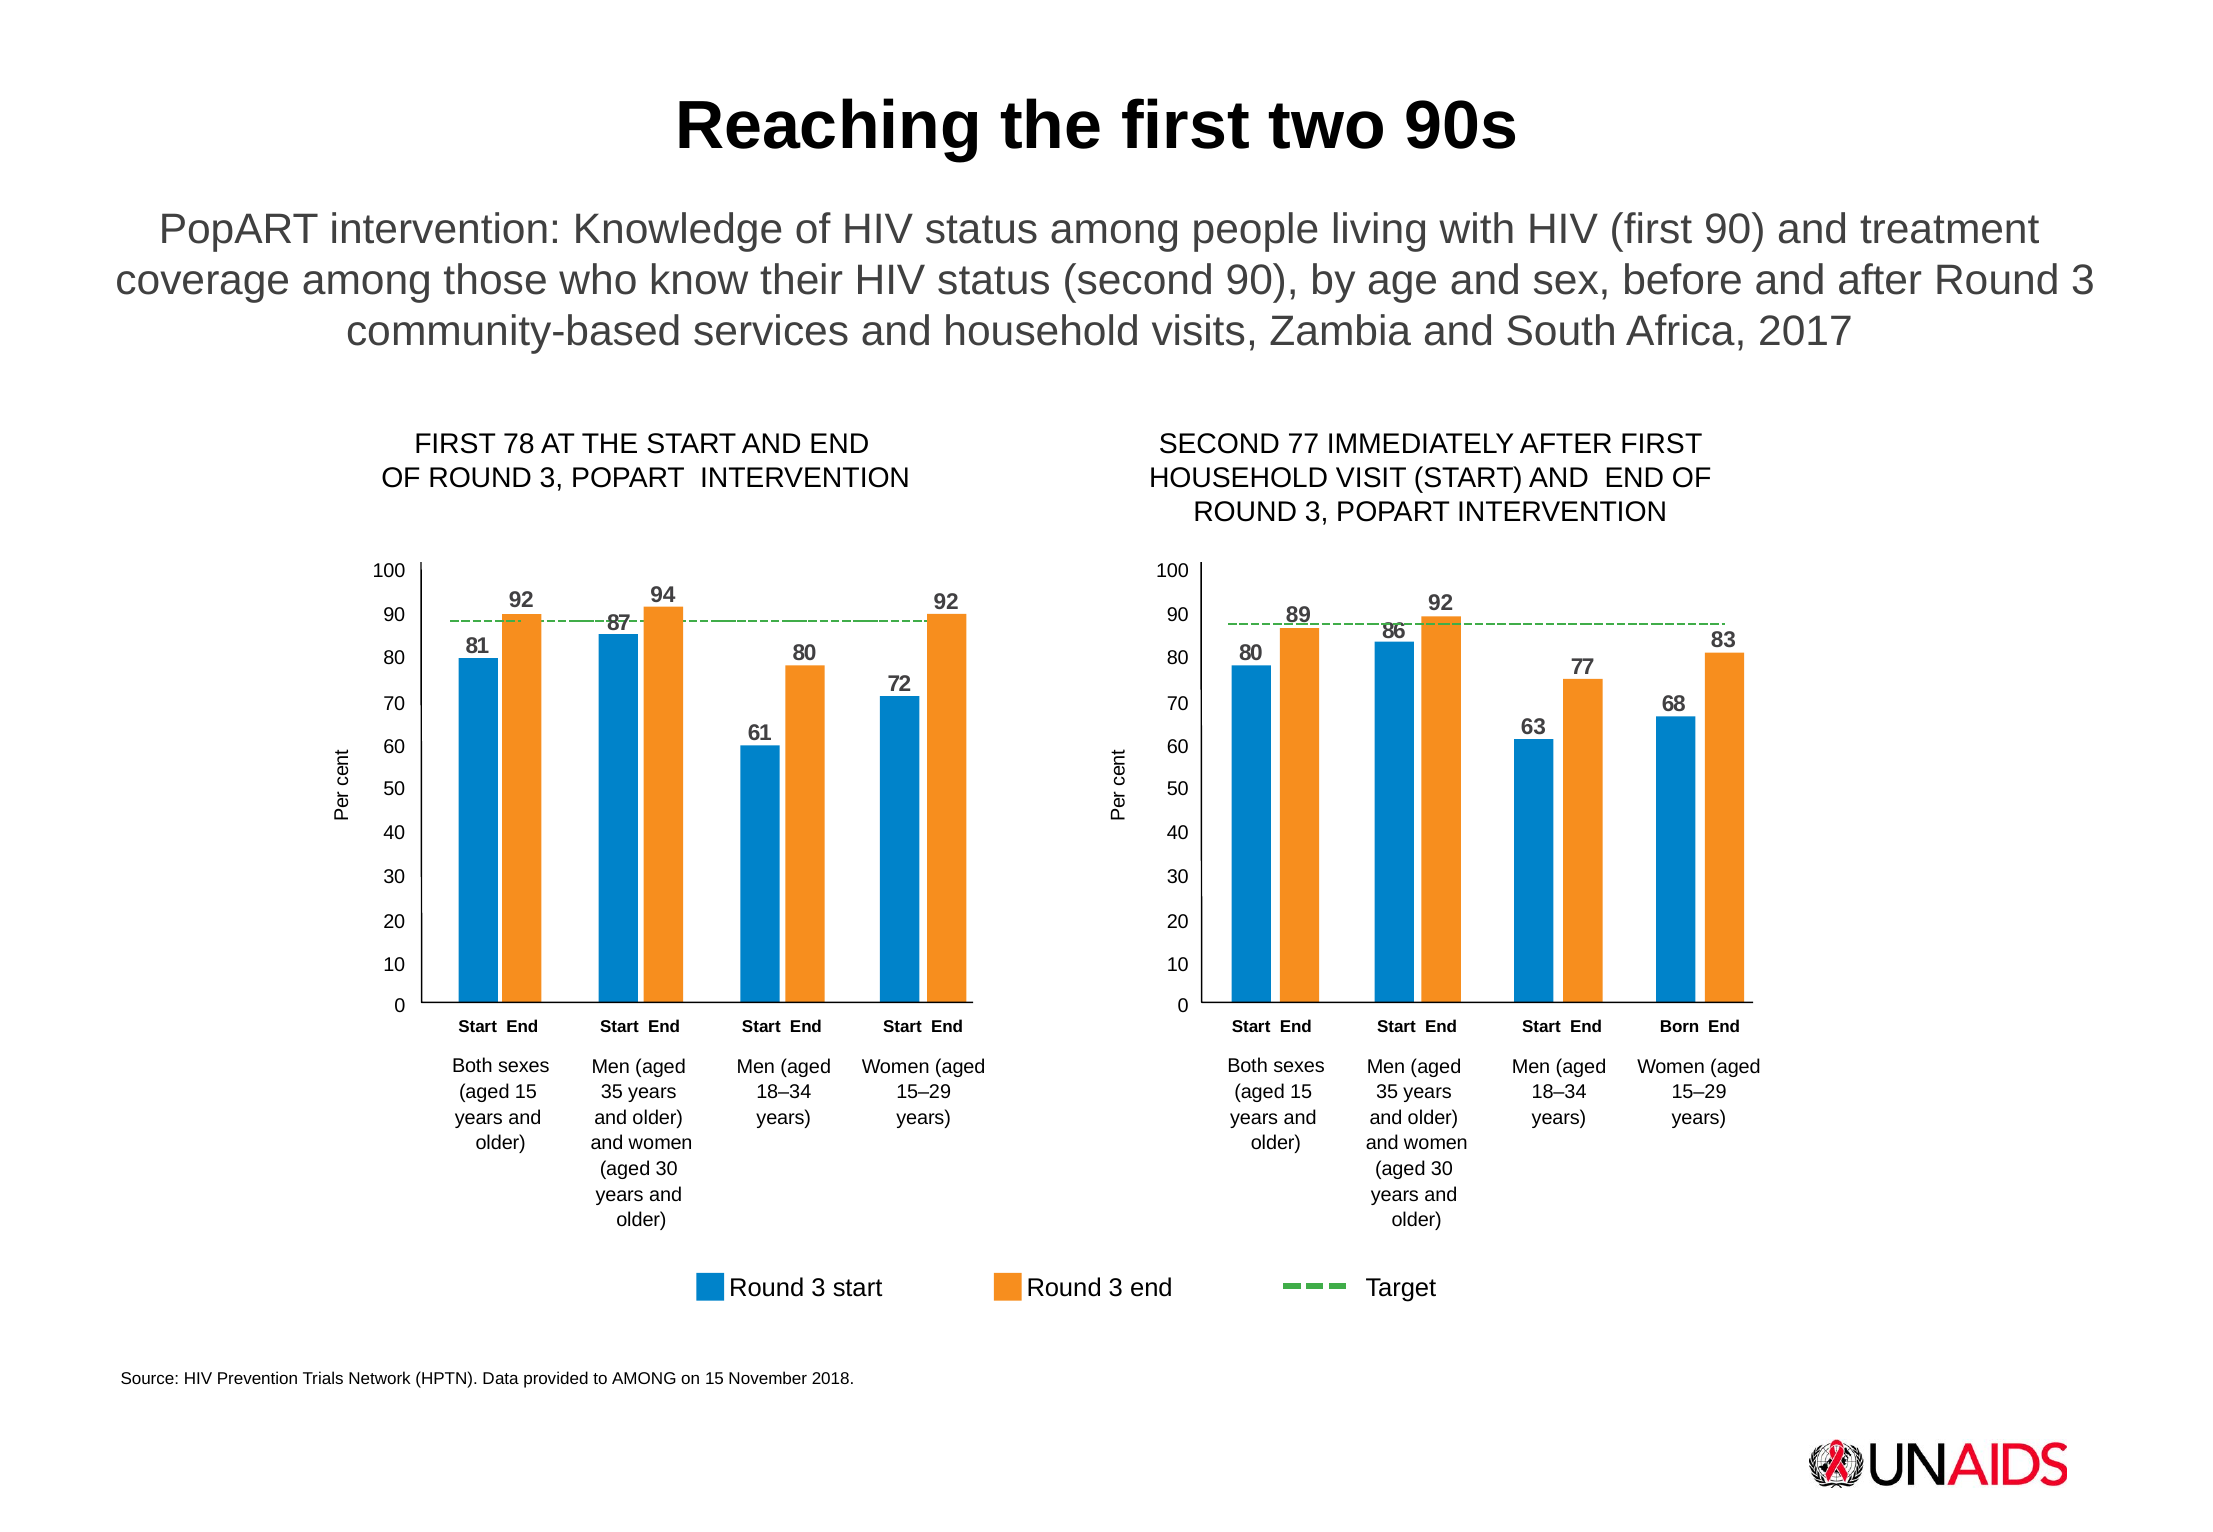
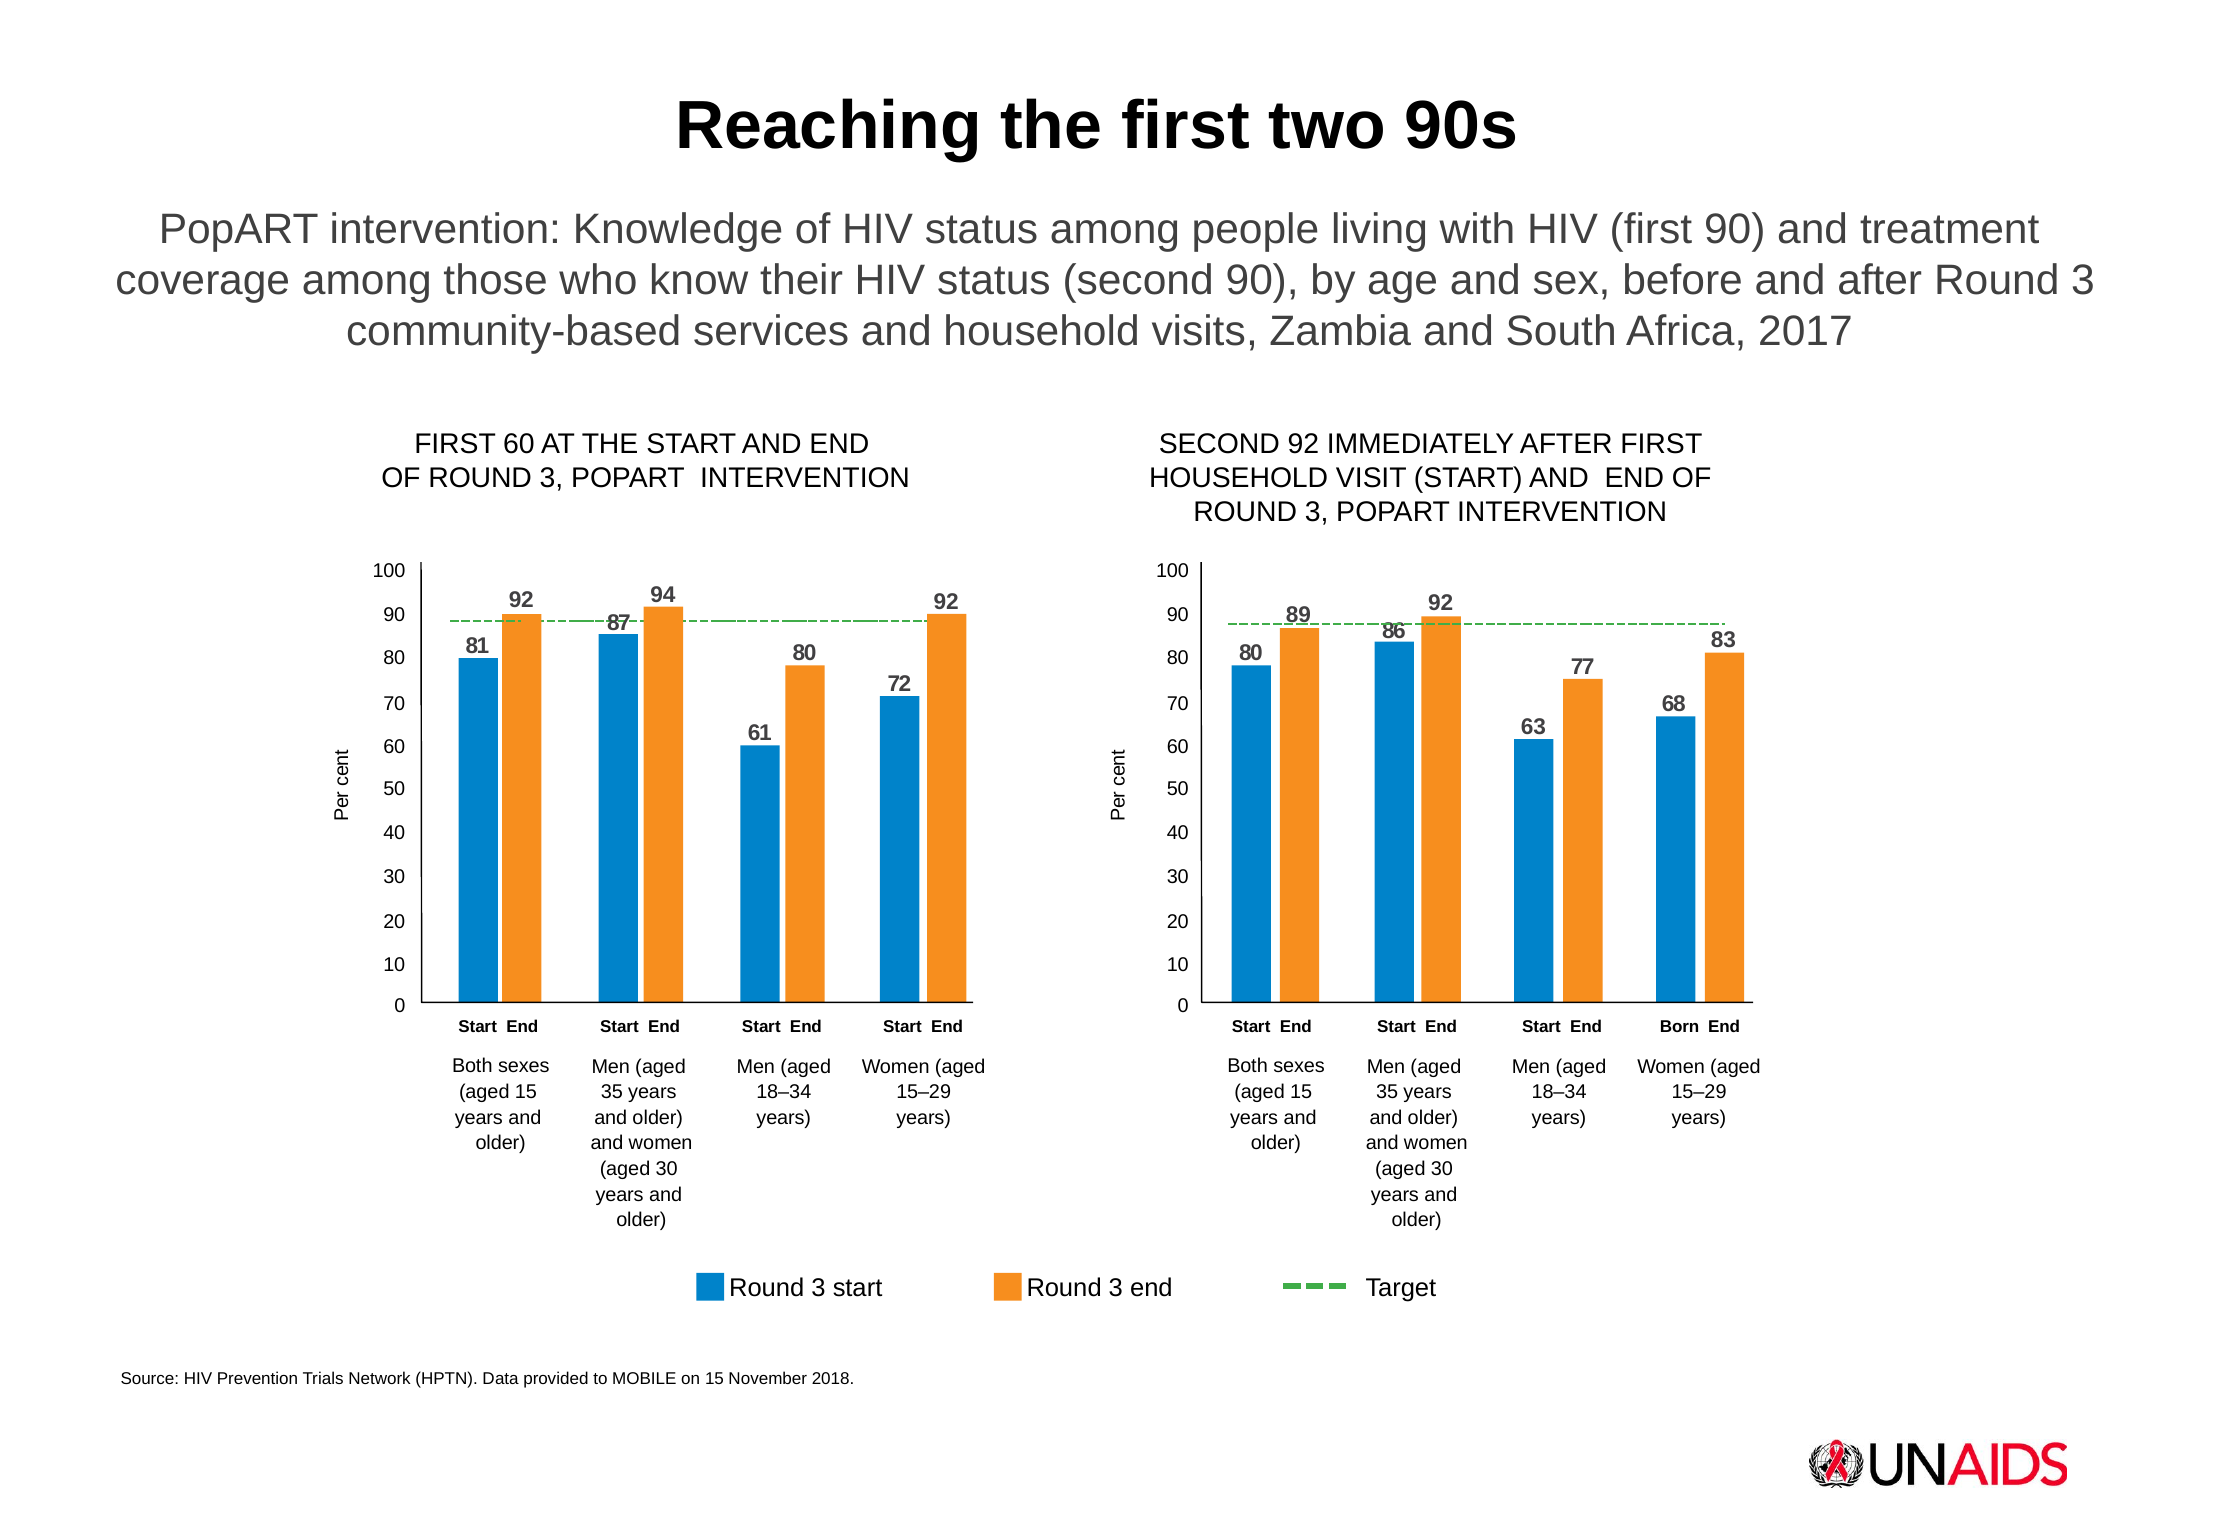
FIRST 78: 78 -> 60 (519, 444)
SECOND 77: 77 -> 92 (1303, 444)
to AMONG: AMONG -> MOBILE (644, 1379)
